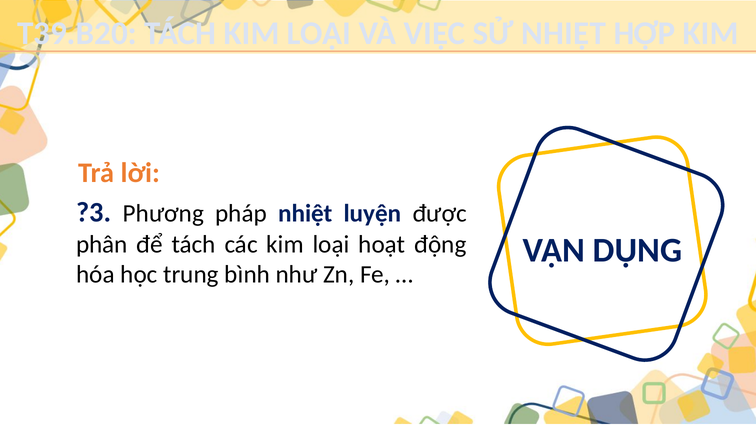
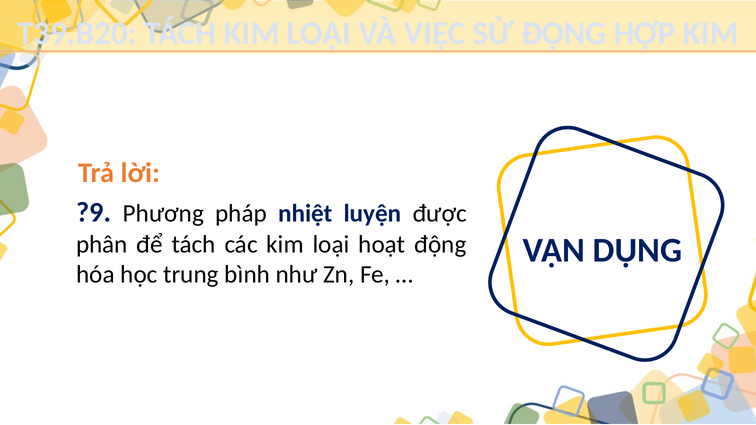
SỬ NHIỆT: NHIỆT -> ĐỘNG (564, 33)
?3: ?3 -> ?9 (94, 213)
